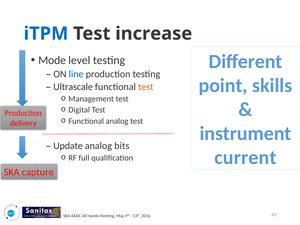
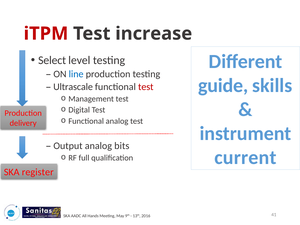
iTPM colour: blue -> red (46, 34)
Mode: Mode -> Select (52, 60)
point: point -> guide (223, 85)
test colour: orange -> red (146, 87)
Update: Update -> Output (68, 146)
capture: capture -> register (38, 172)
